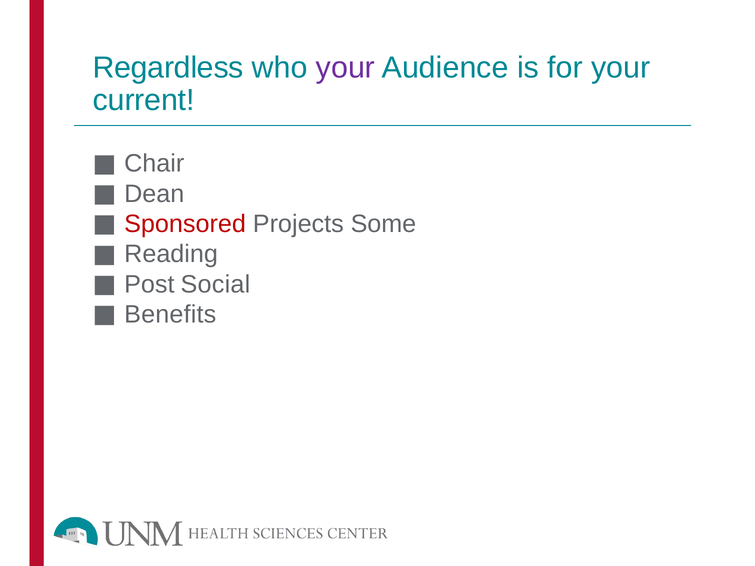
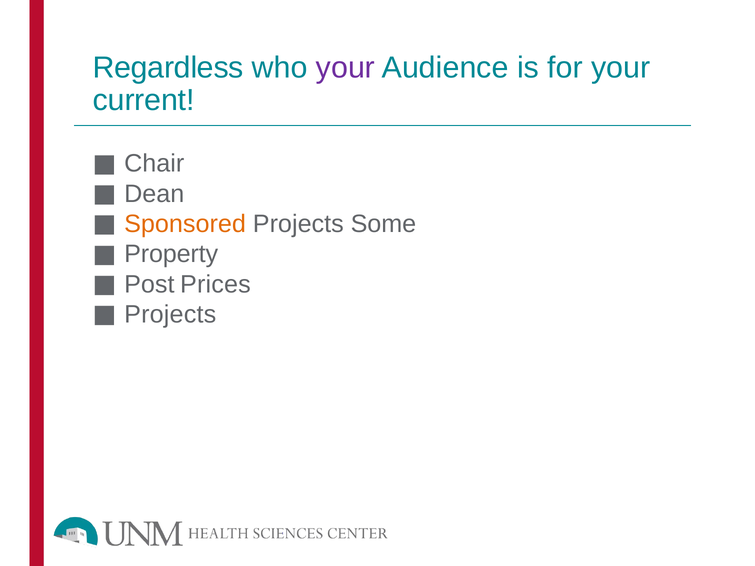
Sponsored colour: red -> orange (185, 224)
Reading: Reading -> Property (171, 254)
Social: Social -> Prices (215, 284)
Benefits: Benefits -> Projects (170, 315)
